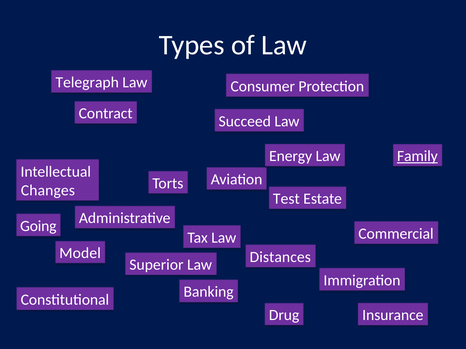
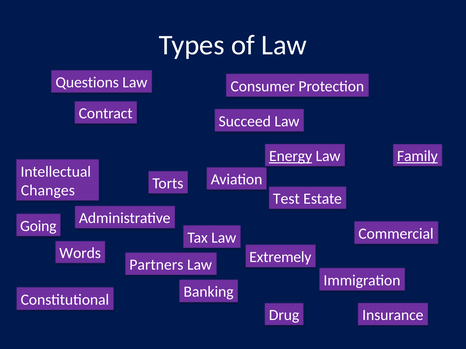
Telegraph: Telegraph -> Questions (87, 83)
Energy underline: none -> present (291, 156)
Model: Model -> Words (80, 253)
Distances: Distances -> Extremely (280, 257)
Superior: Superior -> Partners (156, 265)
